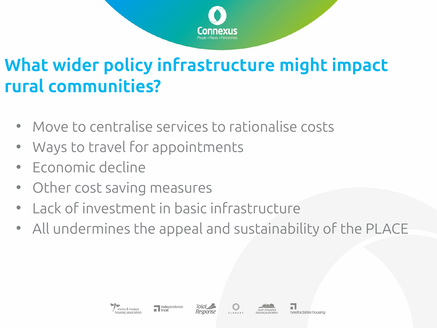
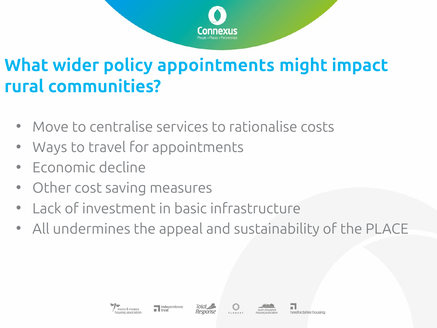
policy infrastructure: infrastructure -> appointments (216, 65)
